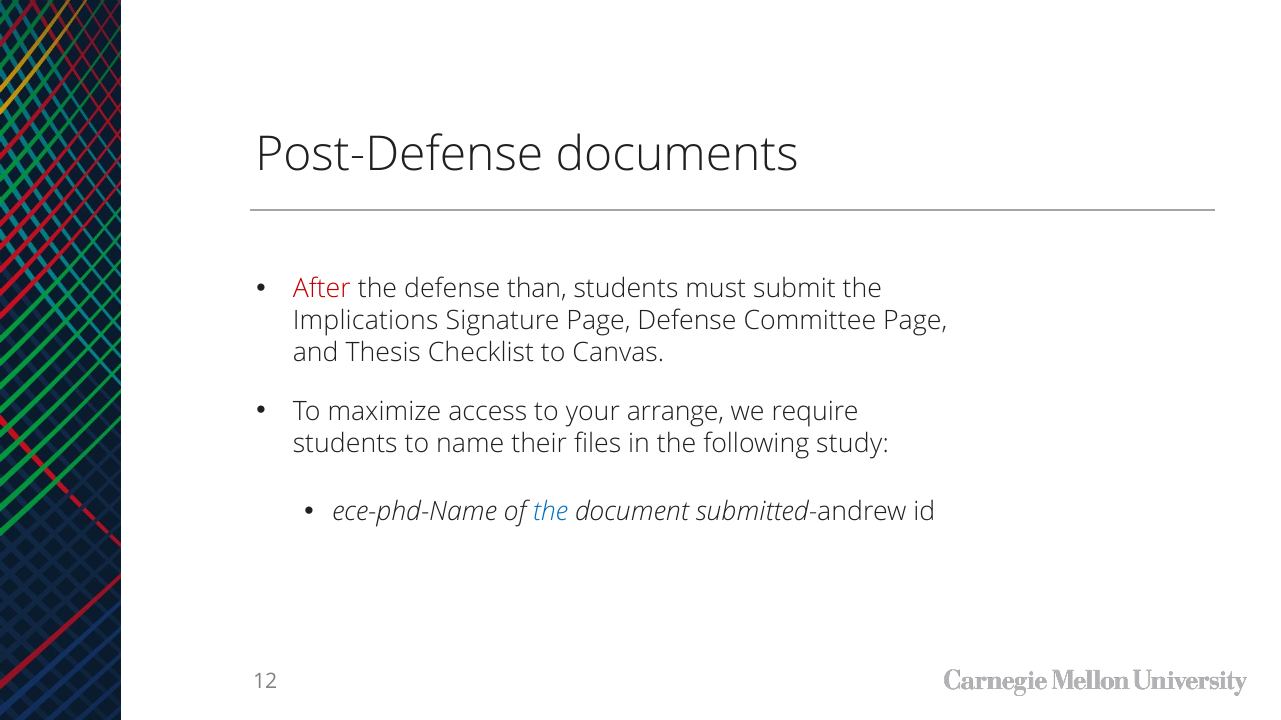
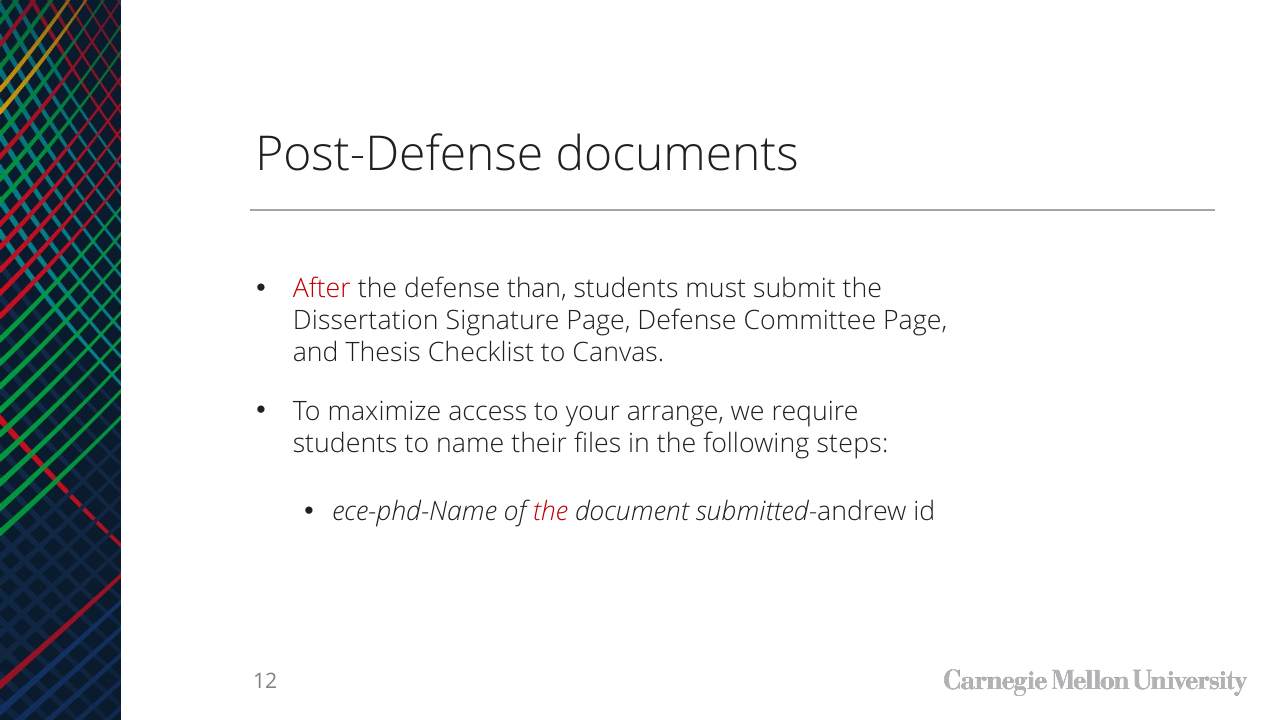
Implications: Implications -> Dissertation (366, 321)
study: study -> steps (852, 444)
the colour: blue -> red (550, 513)
